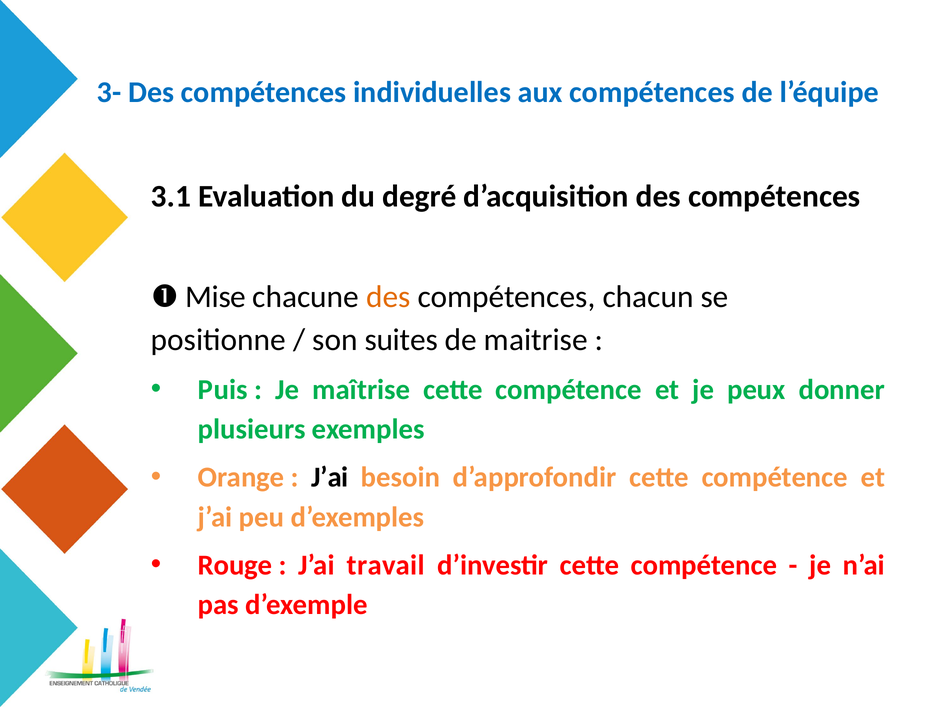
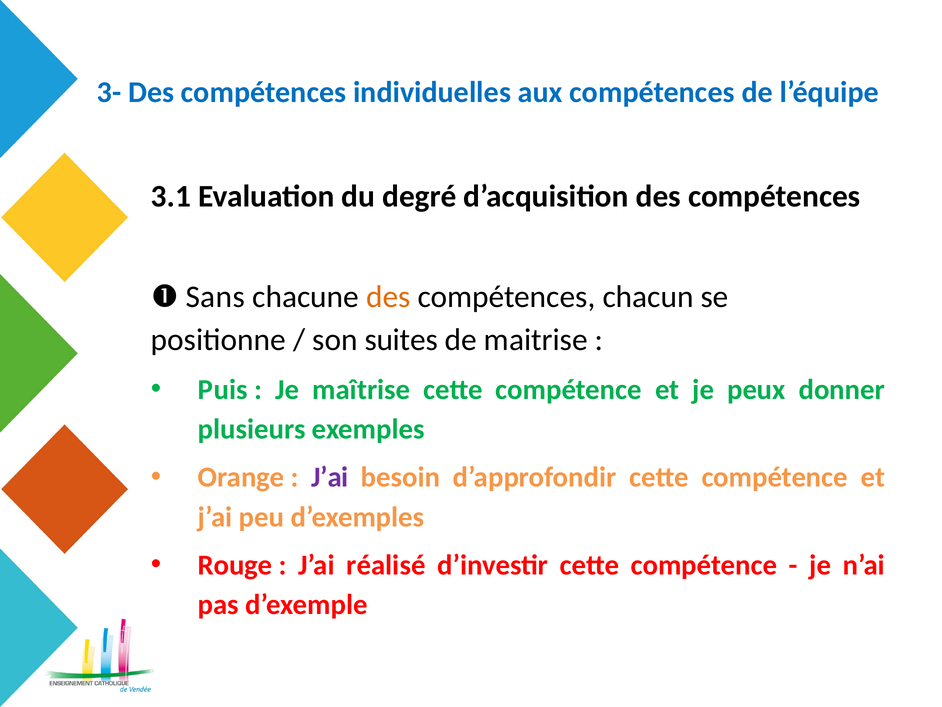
Mise: Mise -> Sans (215, 297)
J’ai colour: black -> purple (330, 477)
travail: travail -> réalisé (386, 565)
